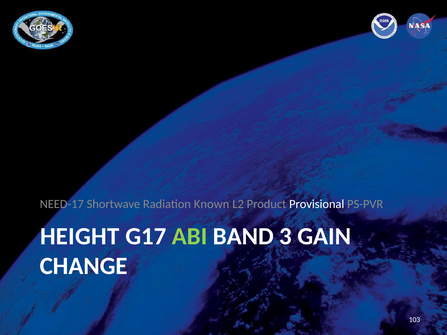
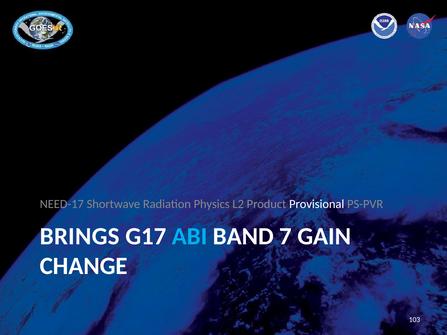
Known: Known -> Physics (212, 204)
HEIGHT: HEIGHT -> BRINGS (80, 237)
ABI colour: light green -> light blue (190, 237)
3: 3 -> 7 (286, 237)
